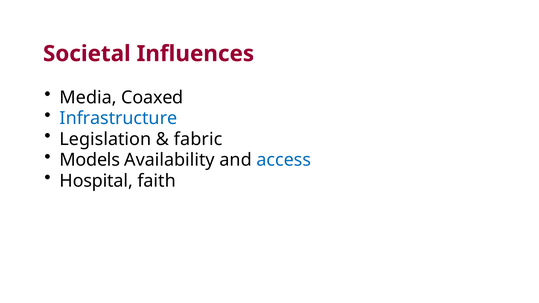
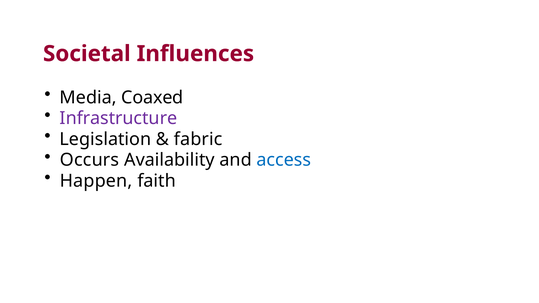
Infrastructure colour: blue -> purple (118, 118)
Models: Models -> Occurs (90, 160)
Hospital: Hospital -> Happen (96, 181)
